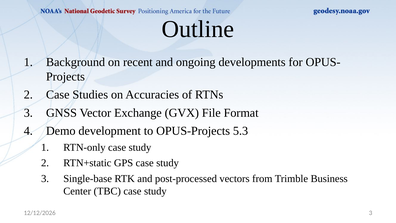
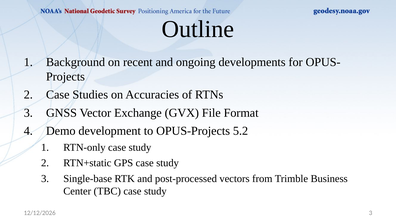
5.3: 5.3 -> 5.2 (241, 131)
